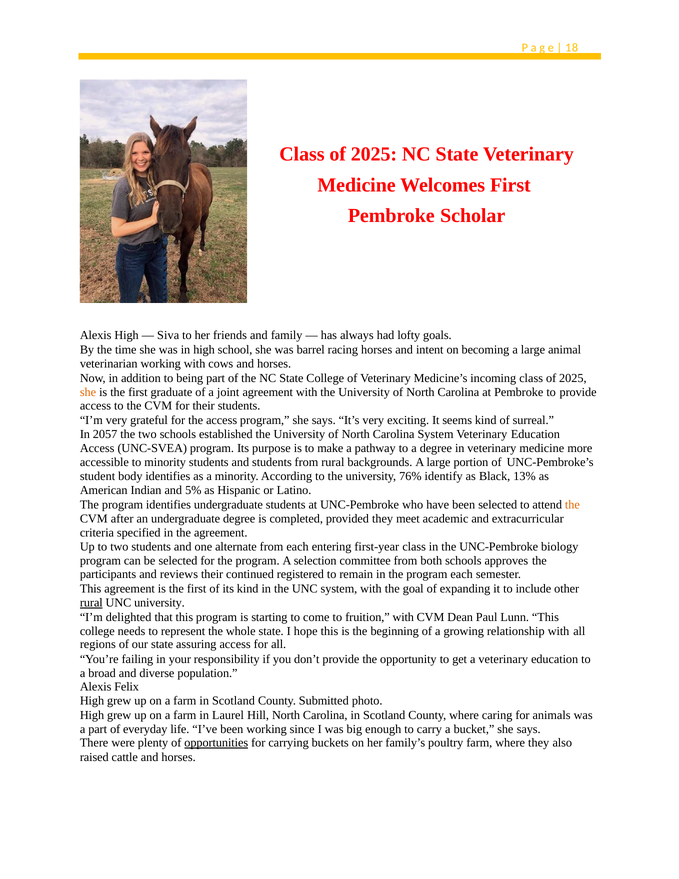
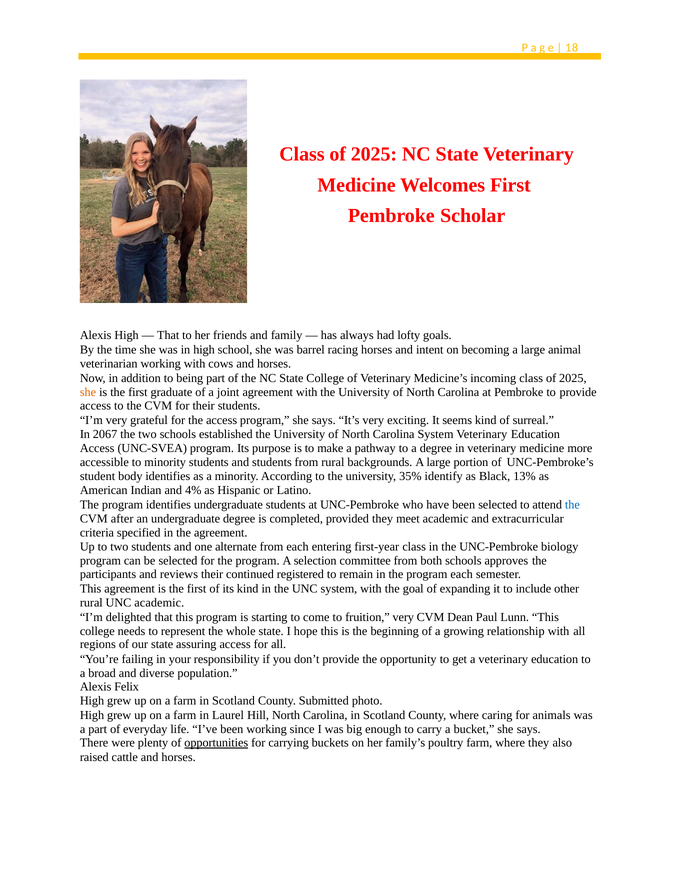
Siva: Siva -> That (168, 335)
2057: 2057 -> 2067 (105, 434)
76%: 76% -> 35% (410, 476)
5%: 5% -> 4% (193, 490)
the colour: orange -> blue (572, 504)
rural underline: present -> none (91, 603)
UNC university: university -> academic (159, 603)
fruition with: with -> very (403, 617)
